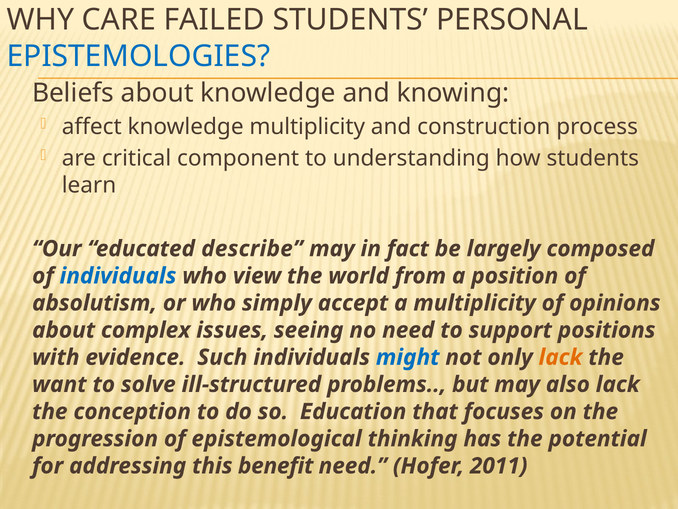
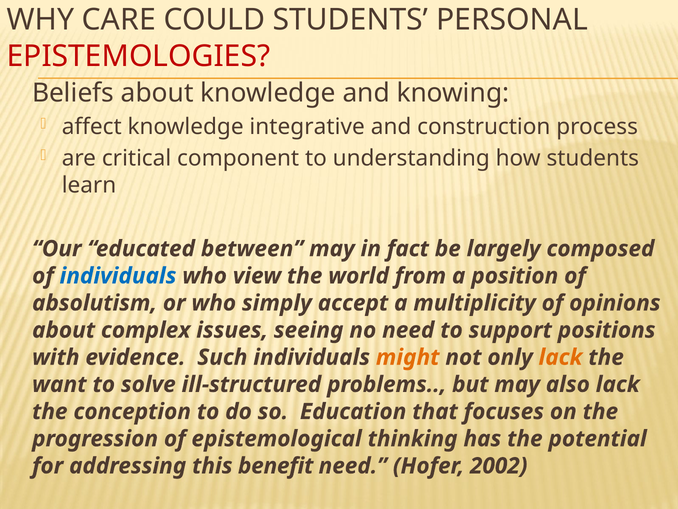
FAILED: FAILED -> COULD (214, 20)
EPISTEMOLOGIES colour: blue -> red (138, 56)
knowledge multiplicity: multiplicity -> integrative (307, 127)
describe: describe -> between (252, 249)
might colour: blue -> orange (408, 357)
2011: 2011 -> 2002 (499, 465)
